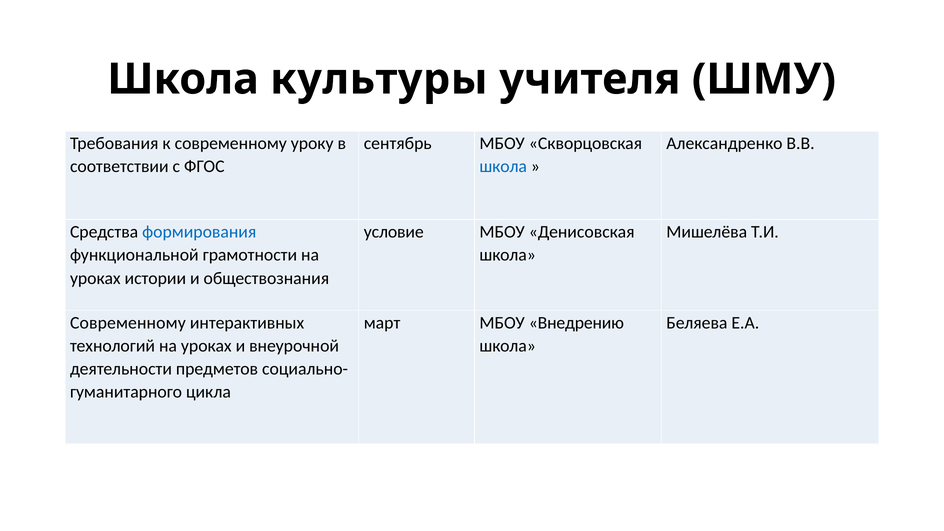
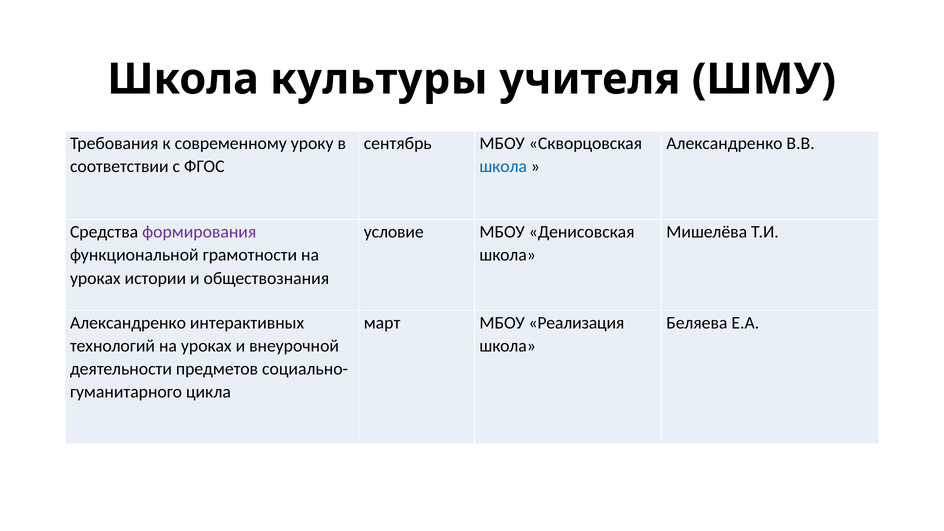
формирования colour: blue -> purple (199, 232)
Современному: Современному -> Александренко (128, 323)
Внедрению: Внедрению -> Реализация (576, 323)
